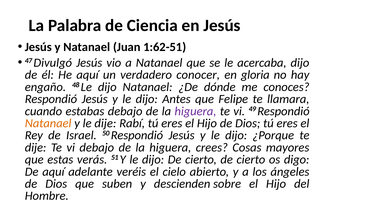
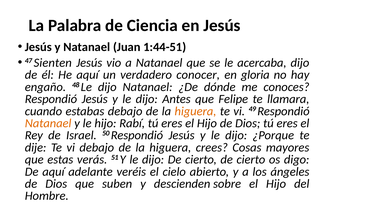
1:62-51: 1:62-51 -> 1:44-51 (165, 47)
Divulgó: Divulgó -> Sienten (53, 63)
higuera colour: purple -> orange (195, 111)
le dije: dije -> hijo (105, 123)
